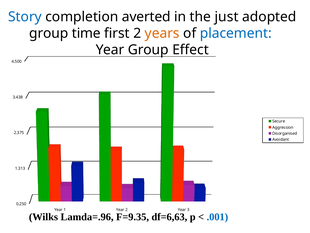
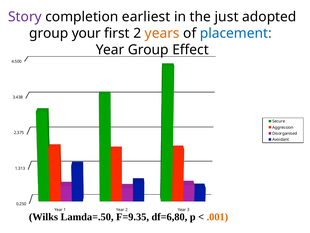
Story colour: blue -> purple (25, 17)
averted: averted -> earliest (146, 17)
time: time -> your (86, 33)
Lamda=.96: Lamda=.96 -> Lamda=.50 (87, 216)
df=6,63: df=6,63 -> df=6,80 (169, 216)
.001 colour: blue -> orange (217, 216)
